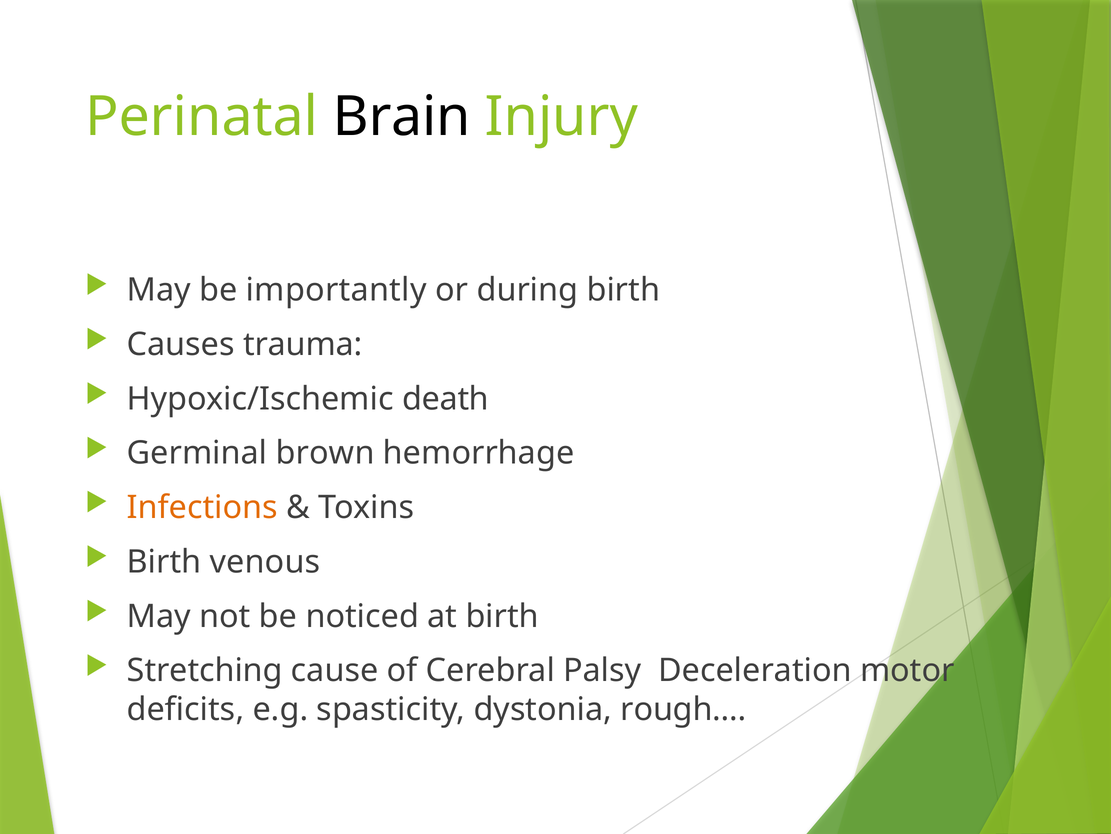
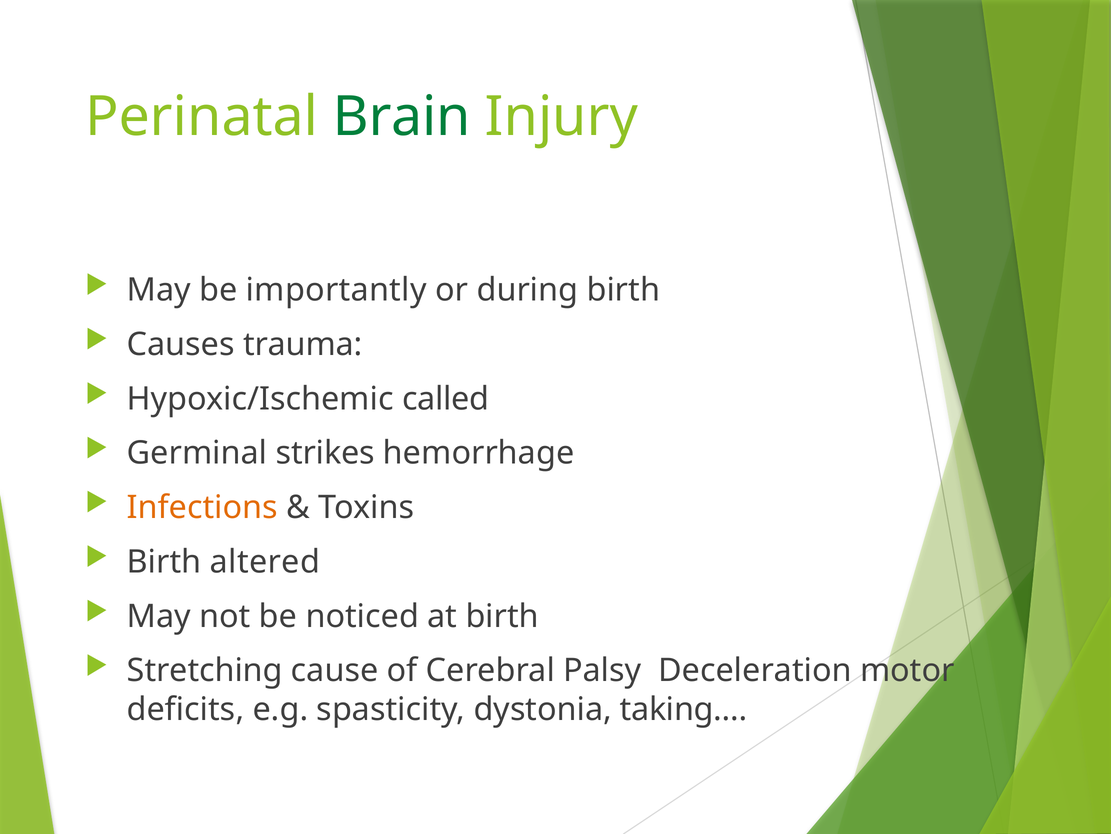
Brain colour: black -> green (402, 117)
death: death -> called (446, 398)
brown: brown -> strikes (325, 453)
venous: venous -> altered (265, 561)
rough…: rough… -> taking… (684, 709)
